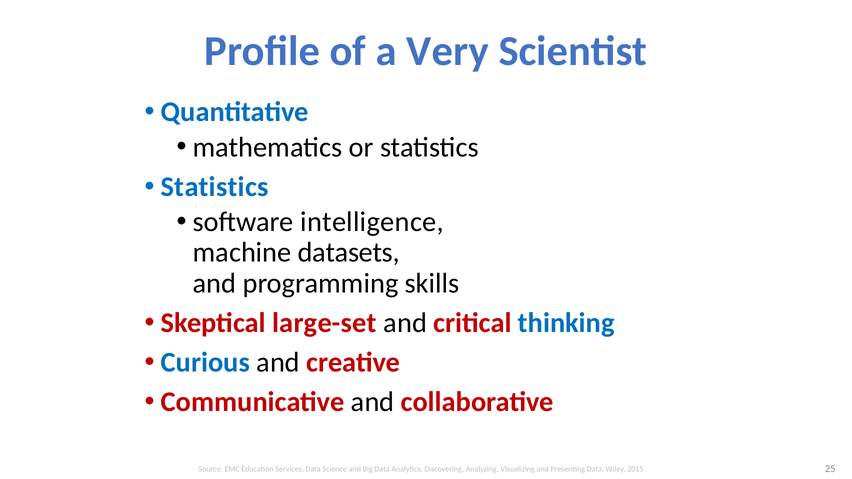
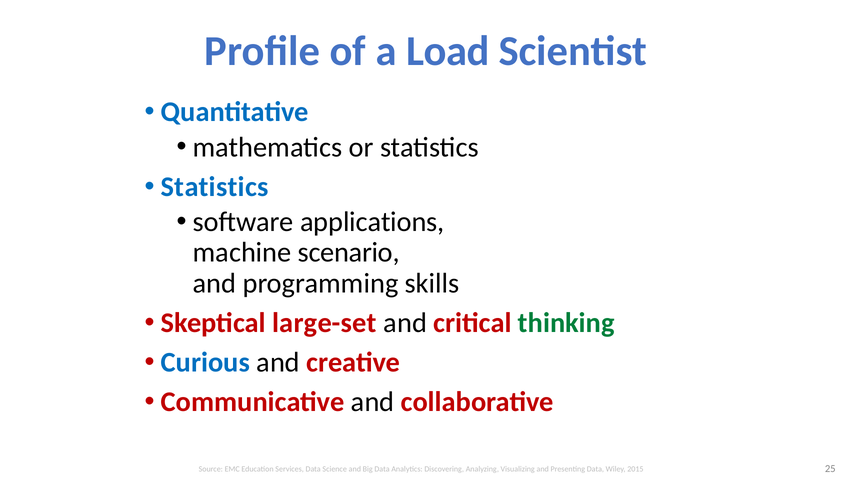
Very: Very -> Load (448, 51)
intelligence: intelligence -> applications (372, 222)
datasets: datasets -> scenario (349, 253)
thinking colour: blue -> green (566, 323)
